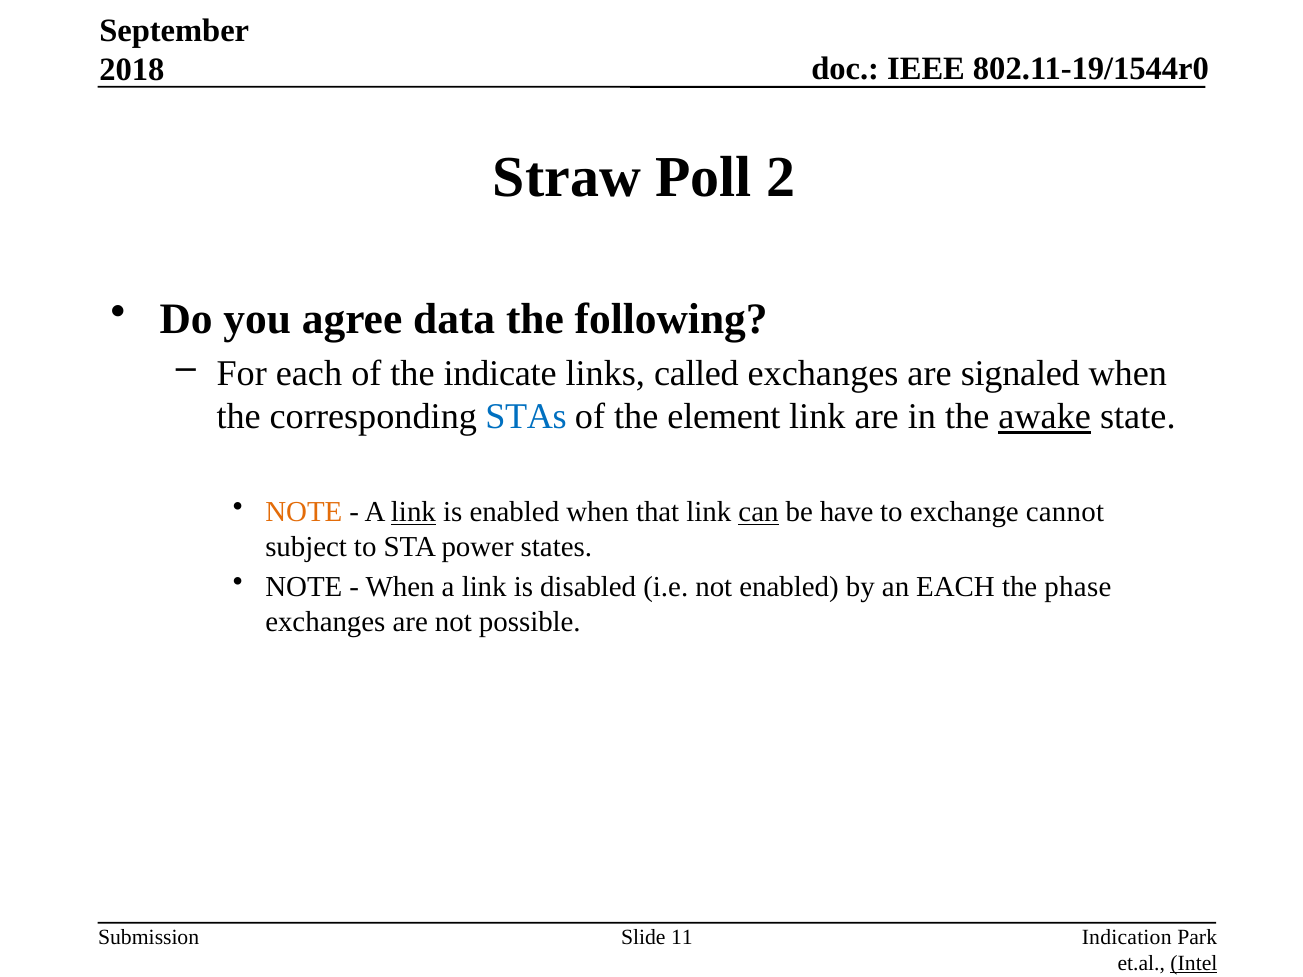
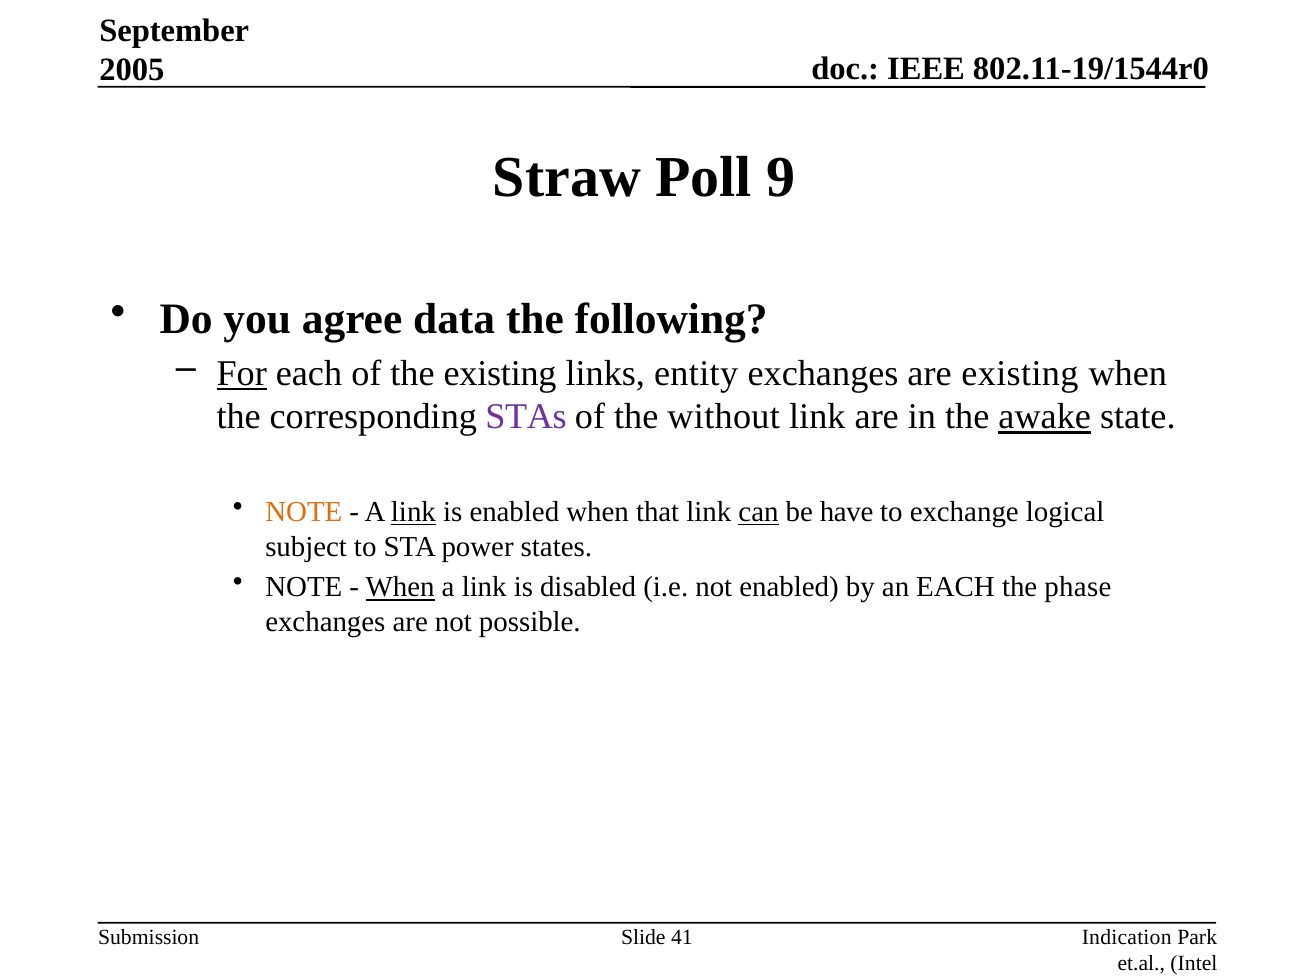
2018: 2018 -> 2005 (132, 70)
2: 2 -> 9 (781, 178)
For underline: none -> present (242, 374)
the indicate: indicate -> existing (500, 374)
called: called -> entity (696, 374)
are signaled: signaled -> existing (1020, 374)
STAs colour: blue -> purple (526, 417)
element: element -> without (724, 417)
cannot: cannot -> logical (1065, 512)
When underline: none -> present (400, 587)
11: 11 -> 41 (682, 937)
Intel underline: present -> none (1194, 963)
